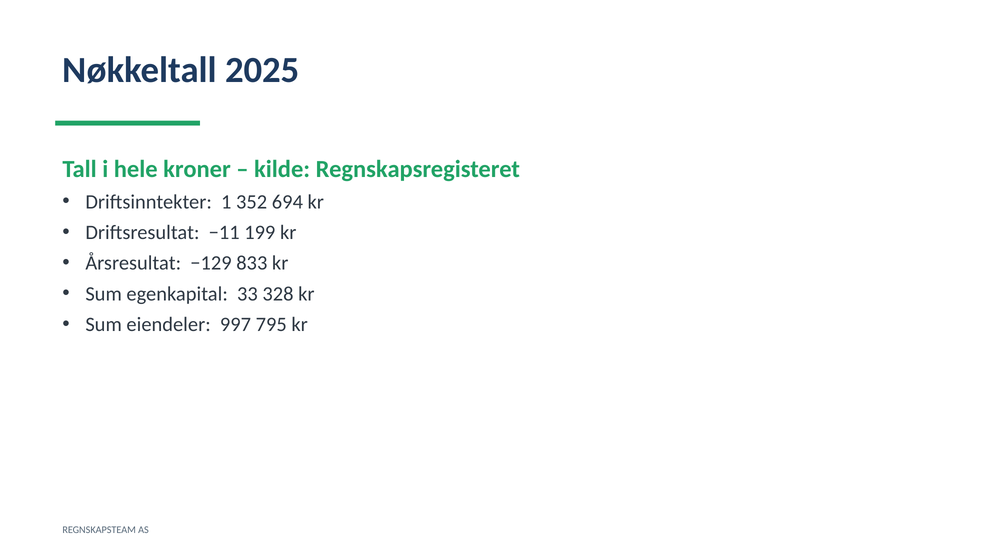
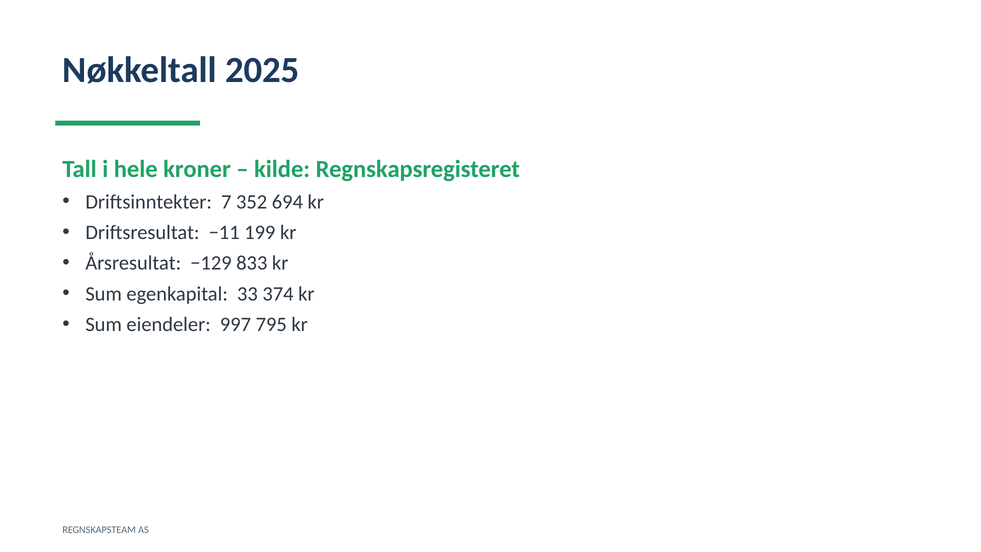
1: 1 -> 7 (226, 202)
328: 328 -> 374 (278, 294)
